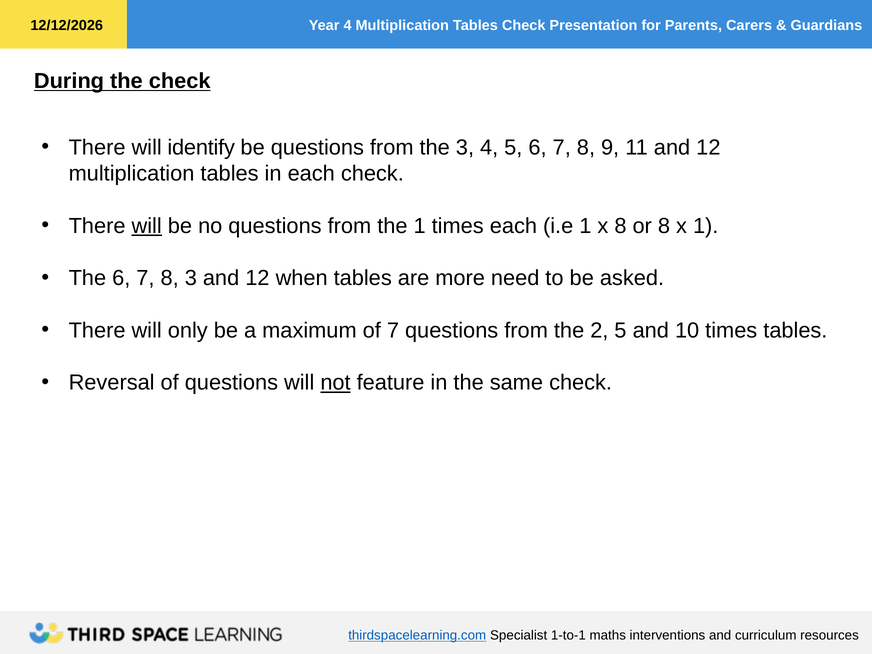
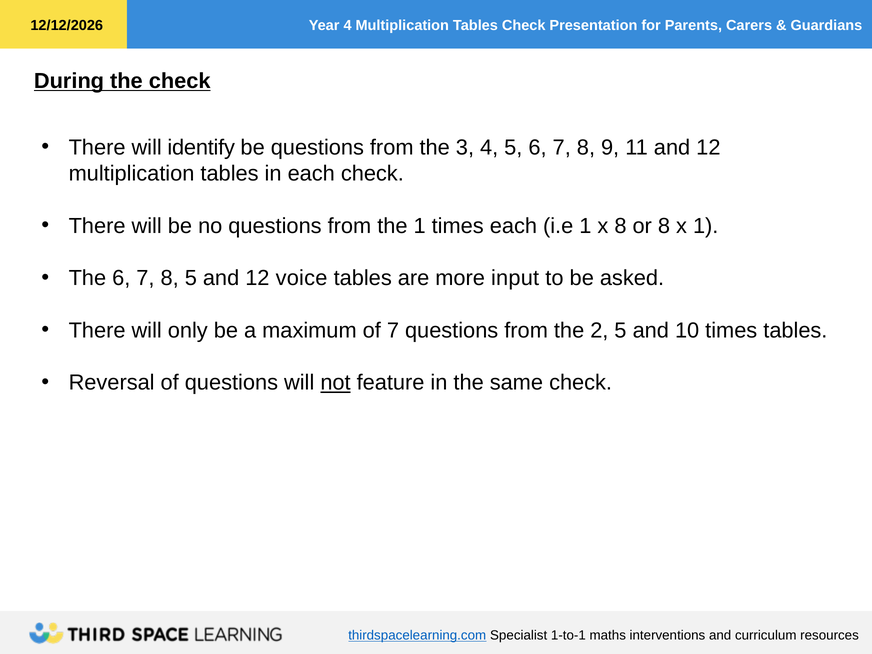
will underline: present -> none (147, 226)
8 3: 3 -> 5 (191, 278)
when: when -> voice (302, 278)
need: need -> input (515, 278)
